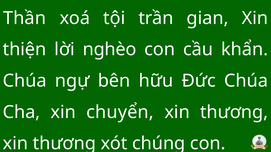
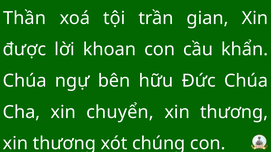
thiện: thiện -> được (24, 50)
nghèo: nghèo -> khoan (109, 50)
